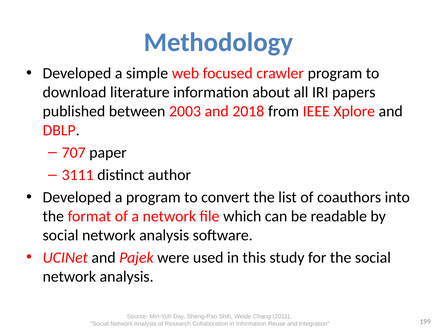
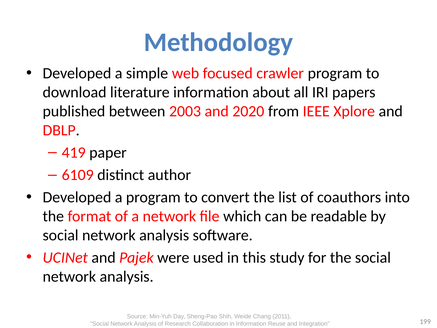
2018: 2018 -> 2020 (248, 111)
707: 707 -> 419 (74, 152)
3111: 3111 -> 6109 (78, 175)
